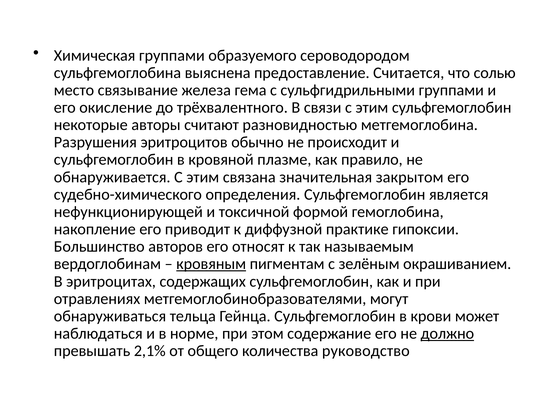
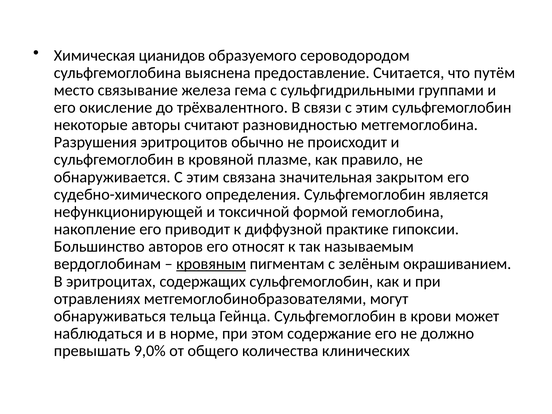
Химическая группами: группами -> цианидов (172, 55)
солью: солью -> путём (494, 73)
должно underline: present -> none (447, 334)
2,1%: 2,1% -> 9,0% (150, 351)
руководство: руководство -> клинических (366, 351)
